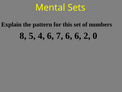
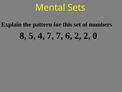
4 6: 6 -> 7 (50, 36)
6 6: 6 -> 2 (78, 36)
